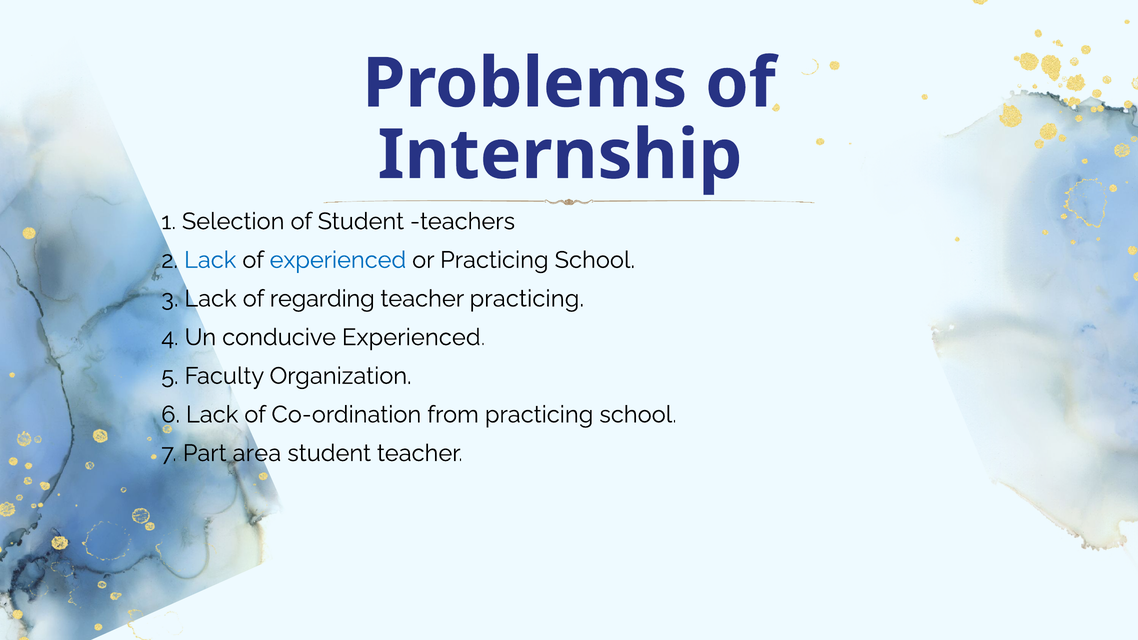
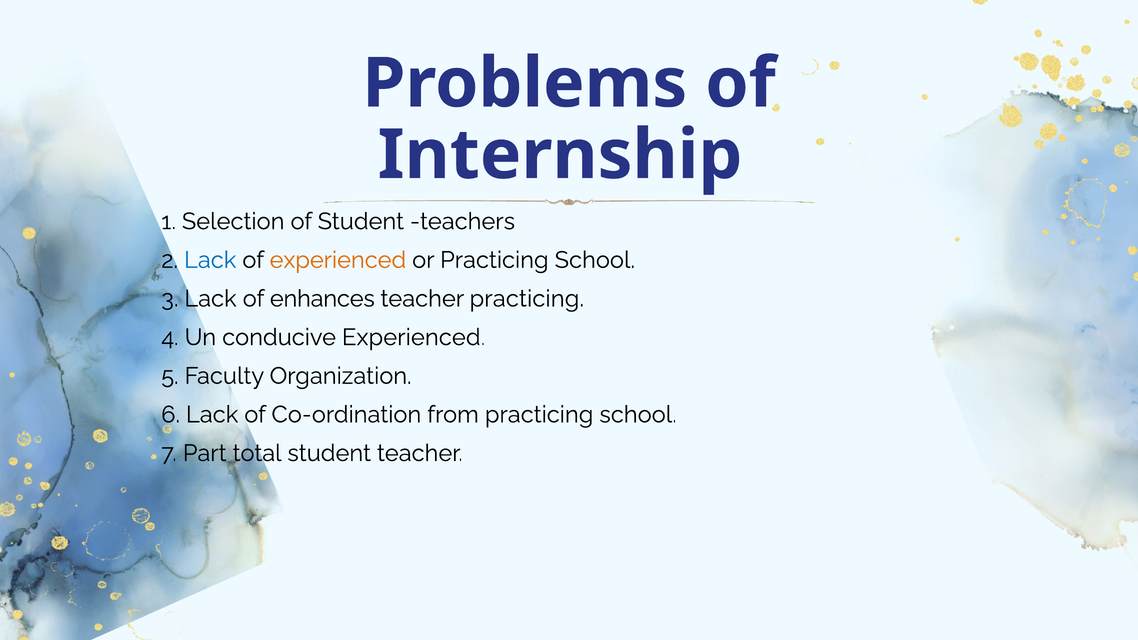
experienced colour: blue -> orange (338, 260)
regarding: regarding -> enhances (322, 299)
area: area -> total (257, 453)
